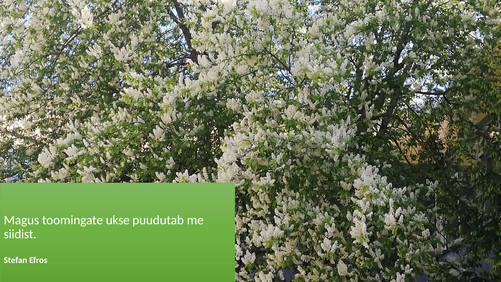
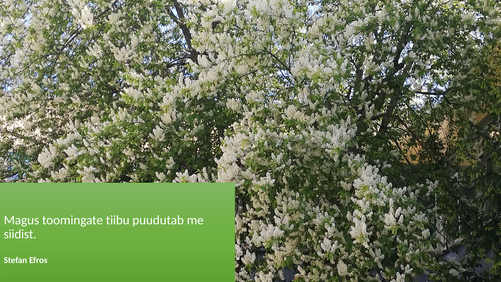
ukse: ukse -> tiibu (118, 220)
